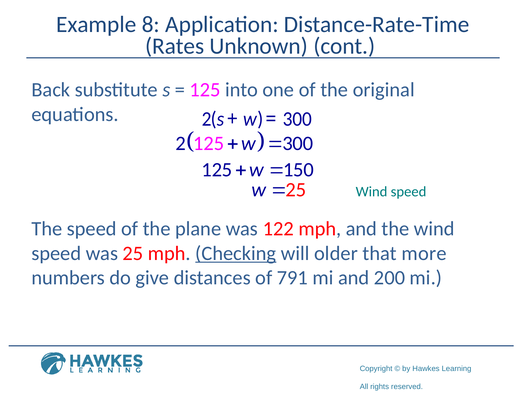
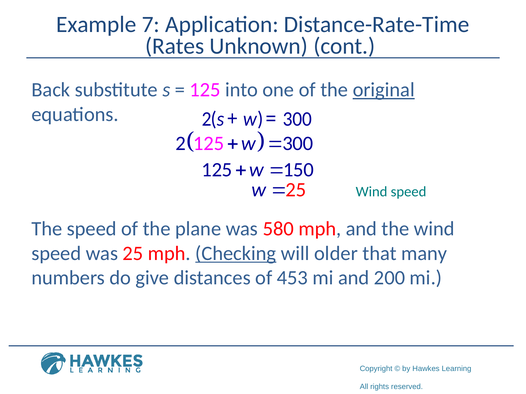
8: 8 -> 7 (151, 24)
original underline: none -> present (384, 90)
122: 122 -> 580 (278, 229)
more: more -> many (424, 254)
791: 791 -> 453 (292, 278)
